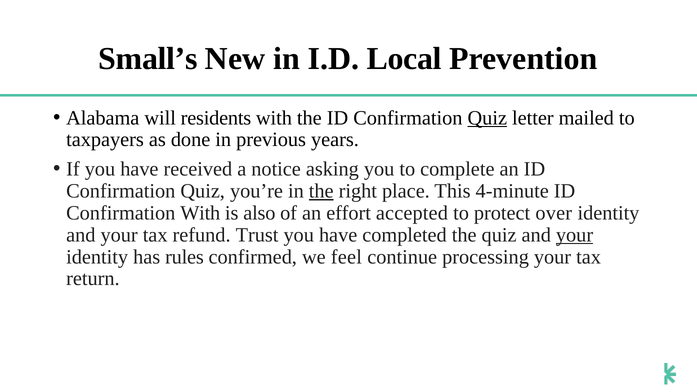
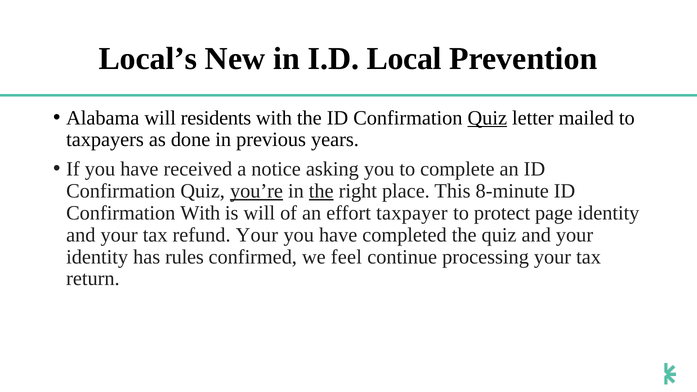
Small’s: Small’s -> Local’s (148, 59)
you’re underline: none -> present (256, 191)
4-minute: 4-minute -> 8-minute (512, 191)
is also: also -> will (259, 213)
accepted: accepted -> taxpayer (412, 213)
over: over -> page (554, 213)
refund Trust: Trust -> Your (257, 235)
your underline: present -> none (575, 235)
